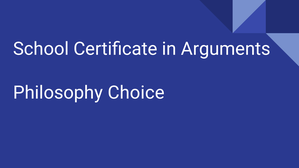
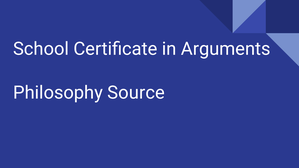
Choice: Choice -> Source (136, 93)
